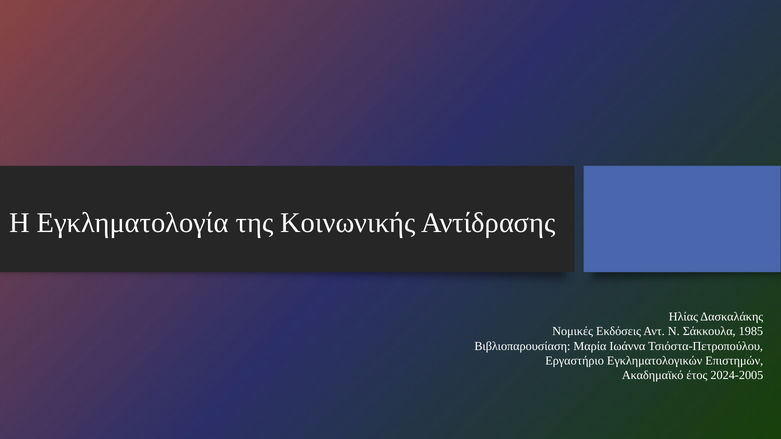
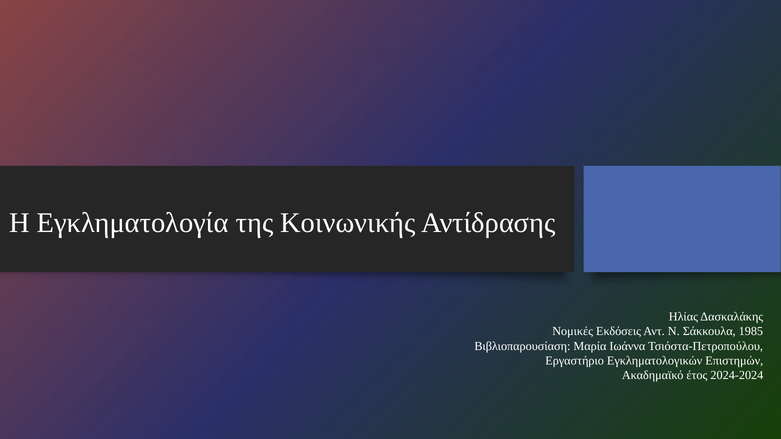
2024-2005: 2024-2005 -> 2024-2024 (737, 376)
